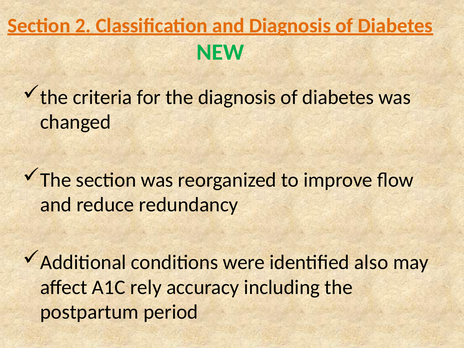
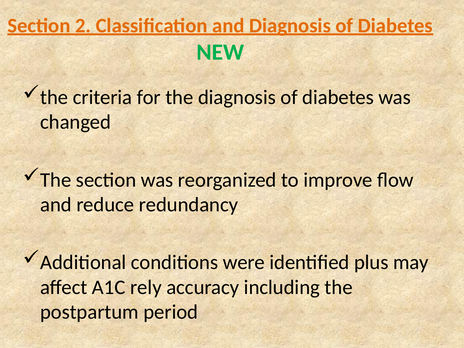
also: also -> plus (371, 262)
